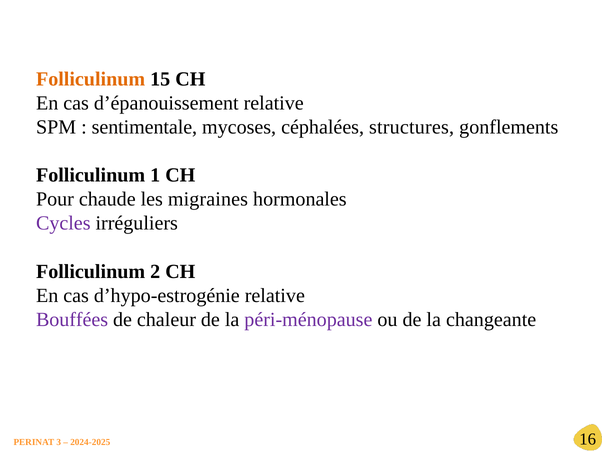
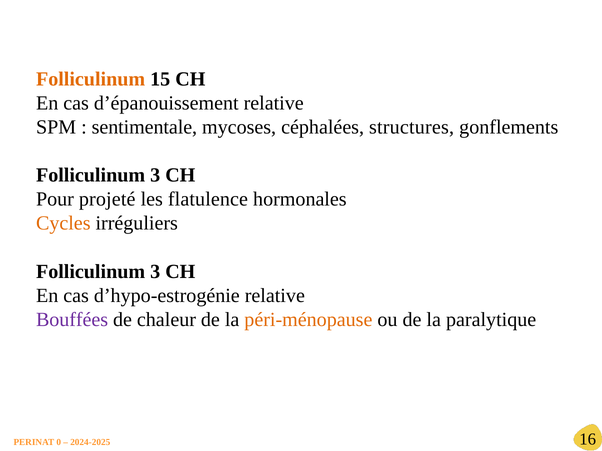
1: 1 -> 3 (155, 175)
chaude: chaude -> projeté (107, 200)
migraines: migraines -> flatulence (208, 200)
Cycles colour: purple -> orange (63, 224)
2: 2 -> 3 (155, 272)
péri-ménopause colour: purple -> orange (308, 320)
changeante: changeante -> paralytique (491, 320)
3: 3 -> 0 (59, 443)
